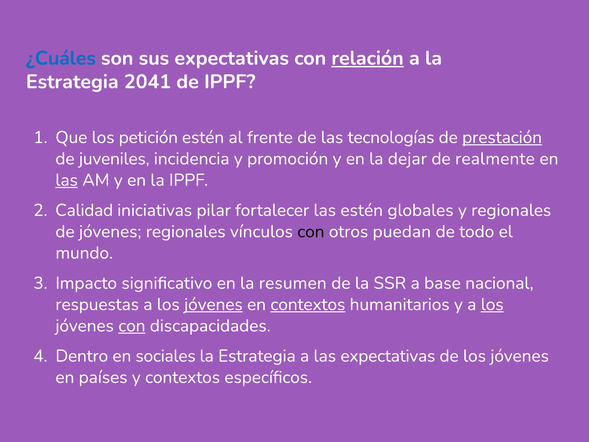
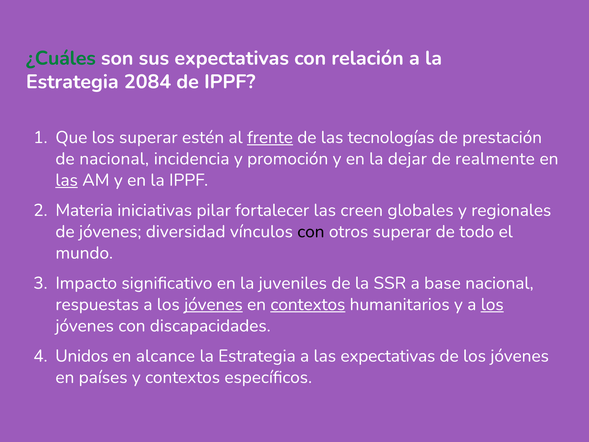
¿Cuáles colour: blue -> green (61, 58)
relación underline: present -> none (368, 58)
2041: 2041 -> 2084 (148, 82)
los petición: petición -> superar (148, 137)
frente underline: none -> present (270, 137)
prestación underline: present -> none (502, 137)
de juveniles: juveniles -> nacional (114, 159)
Calidad: Calidad -> Materia (84, 210)
las estén: estén -> creen (362, 210)
jóvenes regionales: regionales -> diversidad (186, 231)
otros puedan: puedan -> superar (402, 231)
resumen: resumen -> juveniles (293, 283)
con underline: present -> none (132, 326)
Dentro: Dentro -> Unidos (82, 356)
sociales: sociales -> alcance (165, 356)
